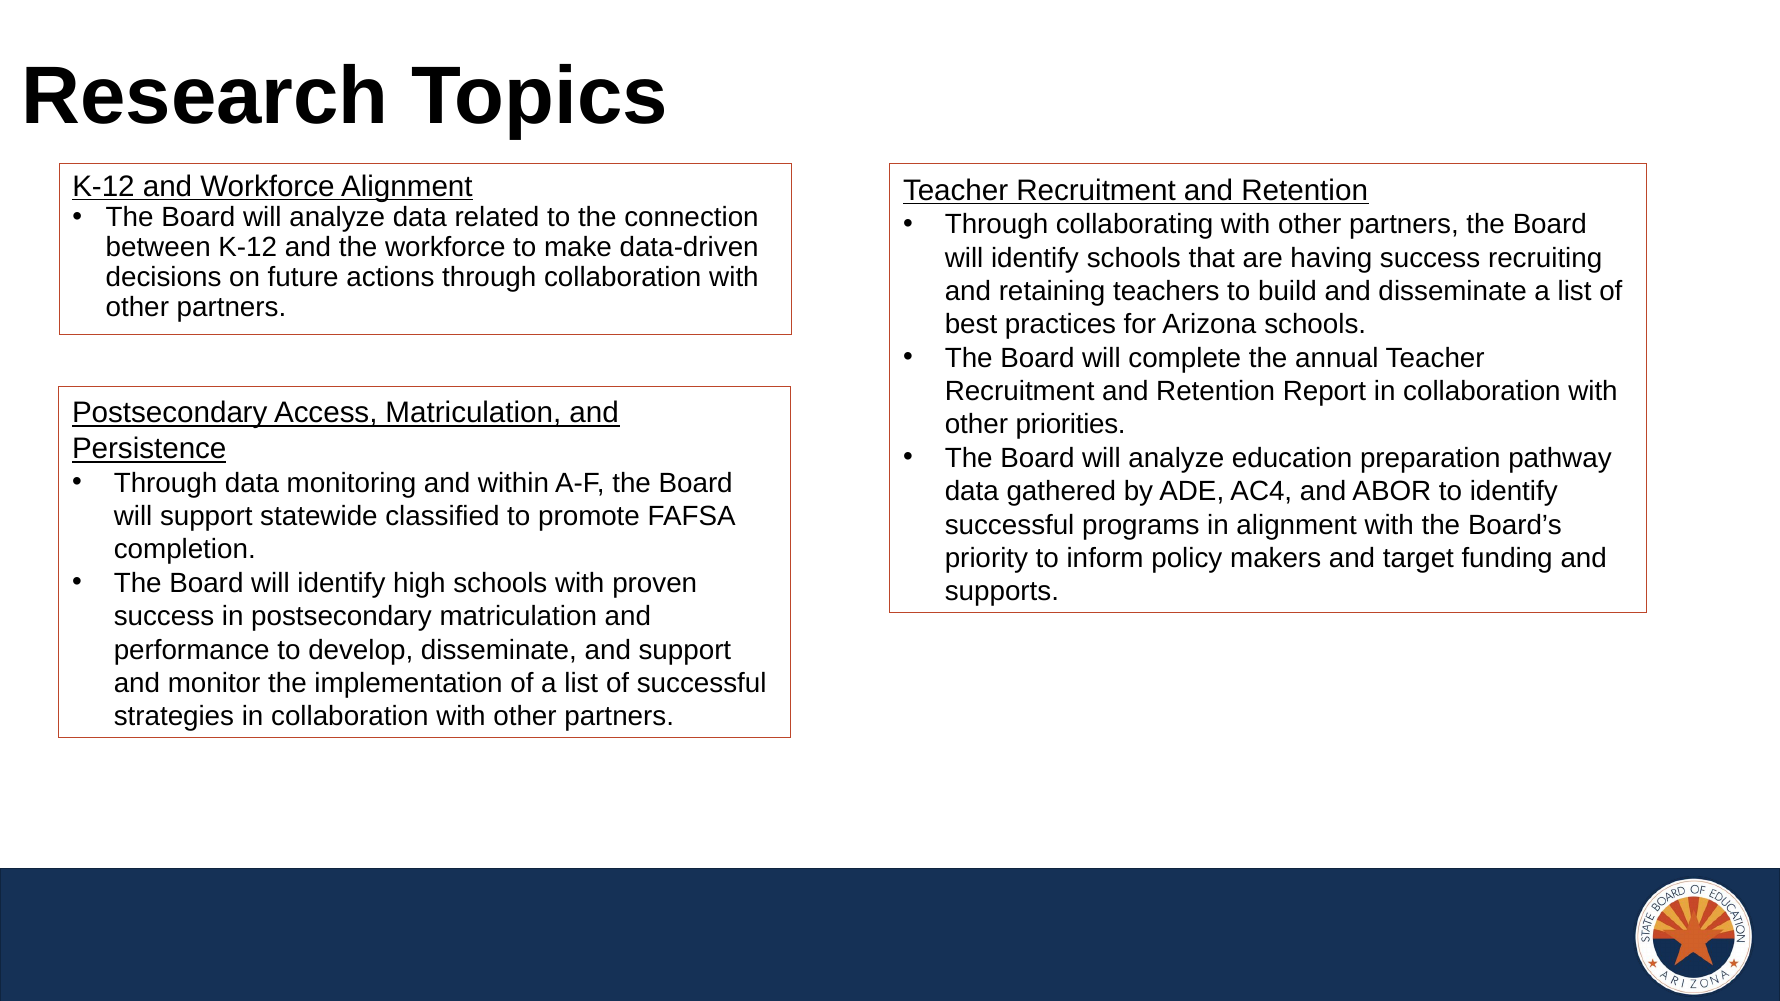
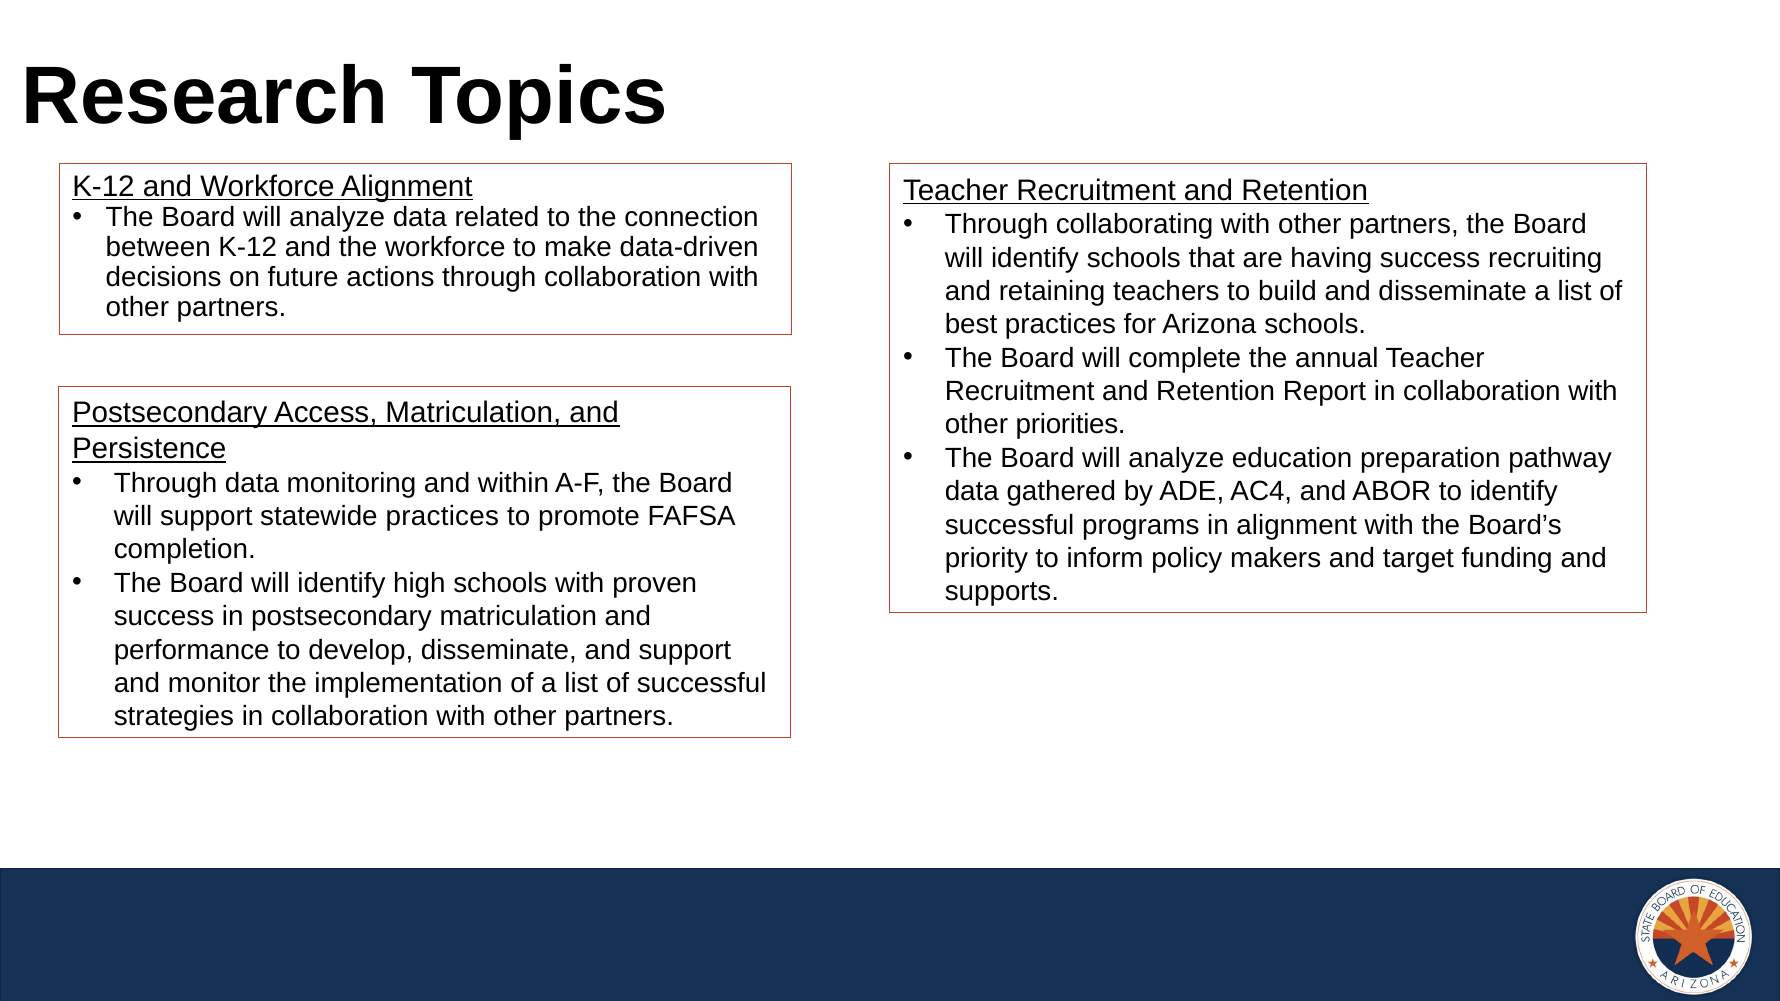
statewide classified: classified -> practices (442, 517)
